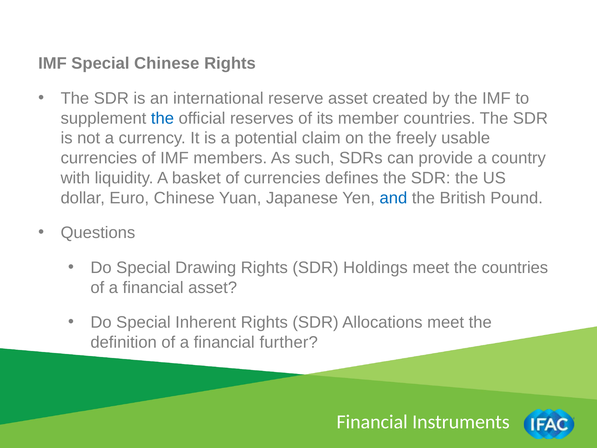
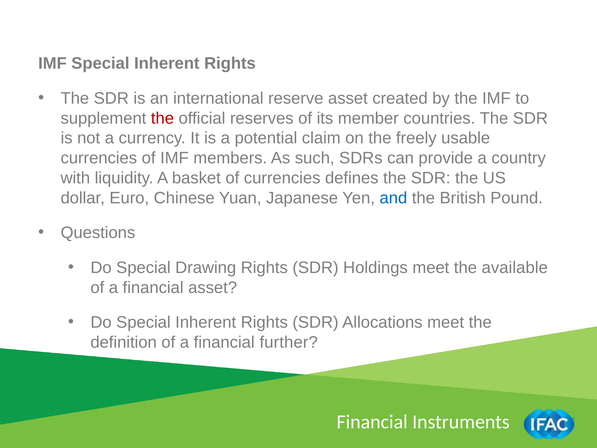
IMF Special Chinese: Chinese -> Inherent (167, 63)
the colour: blue -> red (162, 118)
the countries: countries -> available (515, 267)
